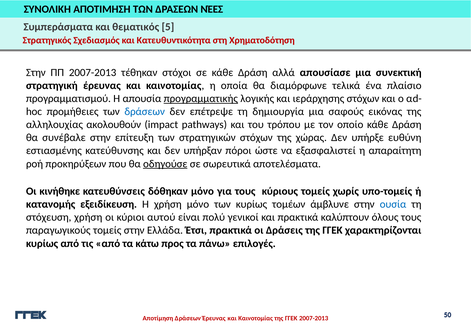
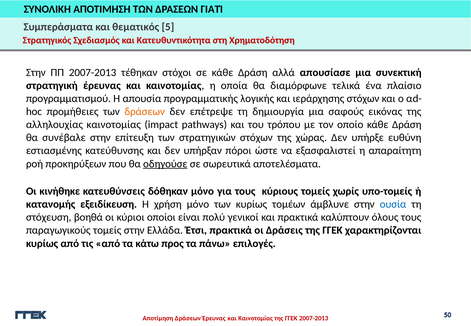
ΝΈΕΣ: ΝΈΕΣ -> ΓΙΑΤΊ (212, 9)
προγραμματικής underline: present -> none (201, 99)
δράσεων colour: blue -> orange (145, 112)
αλληλουχίας ακολουθούν: ακολουθούν -> καινοτομίας (114, 125)
στόχευση χρήση: χρήση -> βοηθά (88, 217)
αυτού: αυτού -> οποίοι (161, 217)
